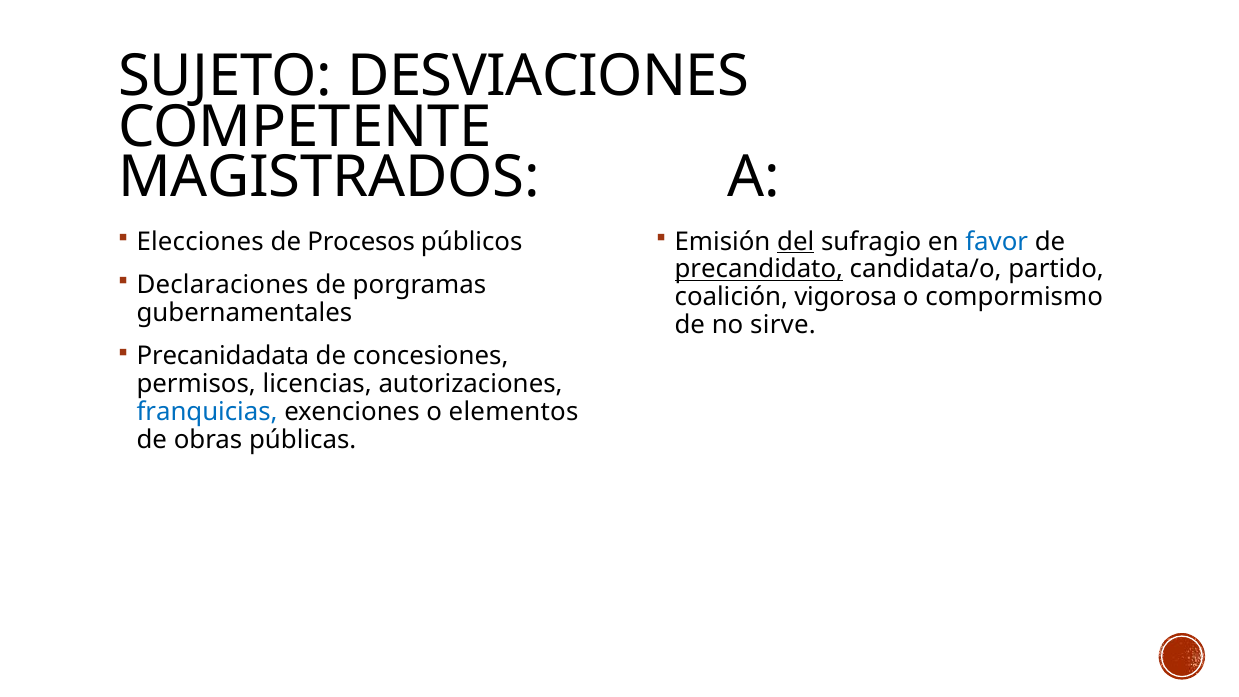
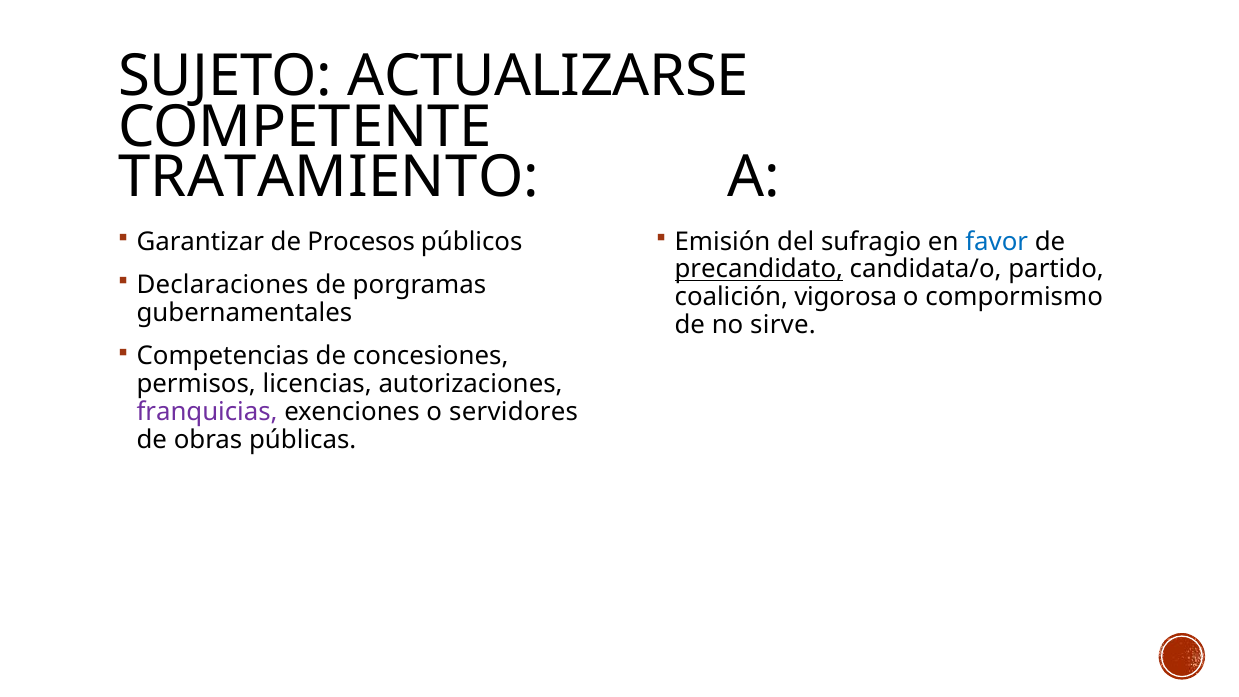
DESVIACIONES: DESVIACIONES -> ACTUALIZARSE (548, 77)
MAGISTRADOS: MAGISTRADOS -> TRATAMIENTO (329, 177)
del underline: present -> none (796, 241)
Elecciones: Elecciones -> Garantizar (200, 241)
Precanidadata: Precanidadata -> Competencias (223, 356)
franquicias colour: blue -> purple (207, 412)
elementos: elementos -> servidores (514, 412)
